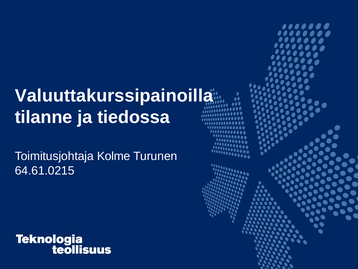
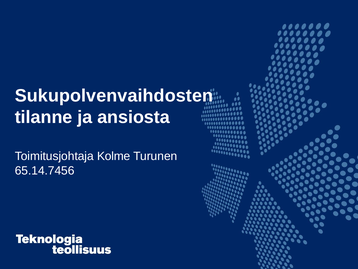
Valuuttakurssipainoilla: Valuuttakurssipainoilla -> Sukupolvenvaihdosten (114, 95)
tiedossa: tiedossa -> ansiosta (134, 117)
64.61.0215: 64.61.0215 -> 65.14.7456 (45, 170)
